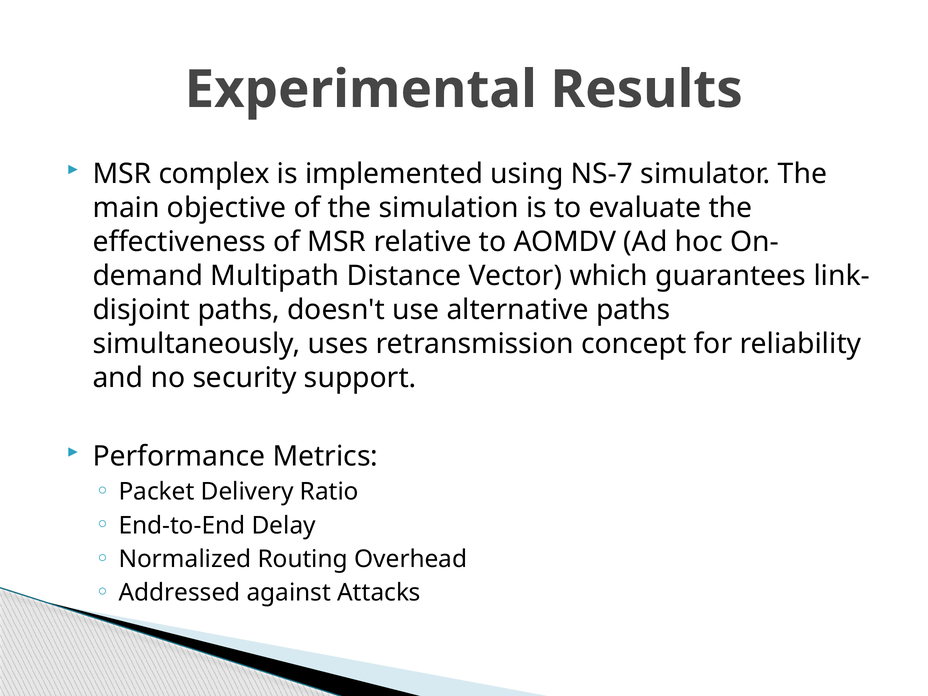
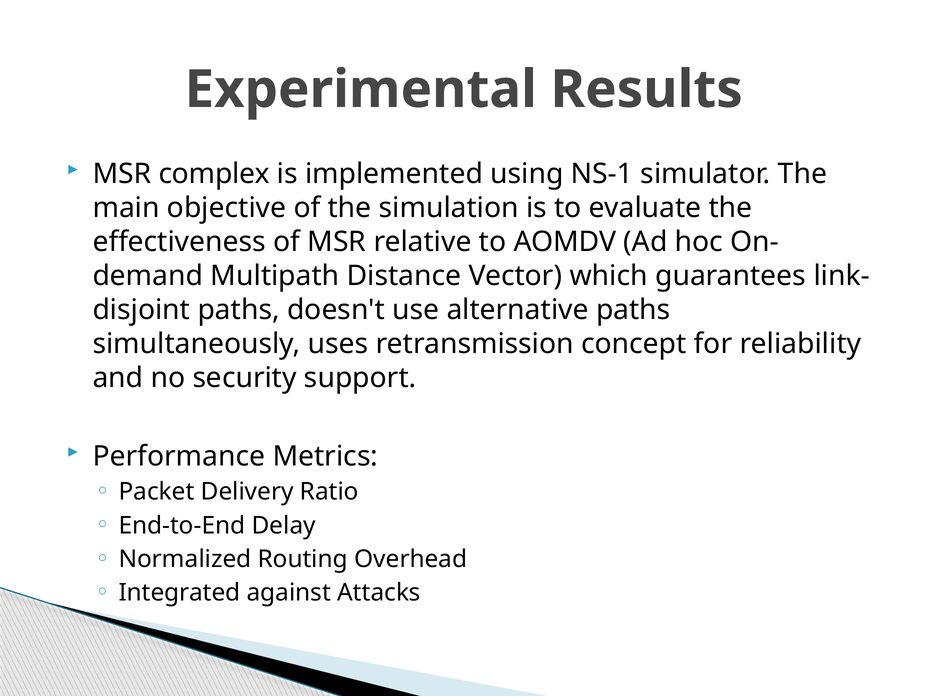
NS-7: NS-7 -> NS-1 (602, 174)
Addressed: Addressed -> Integrated (180, 593)
